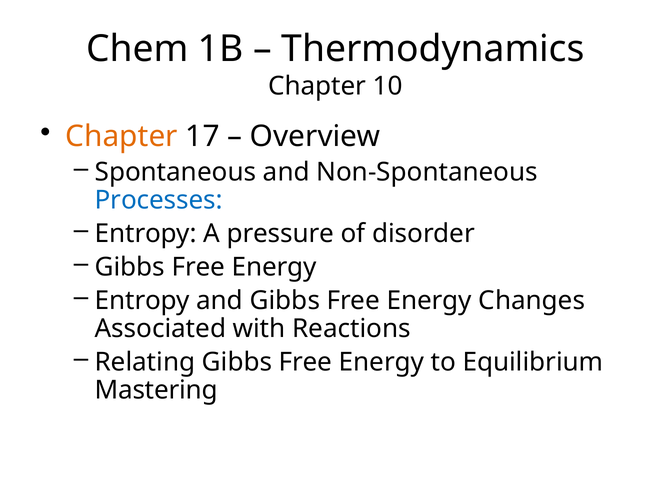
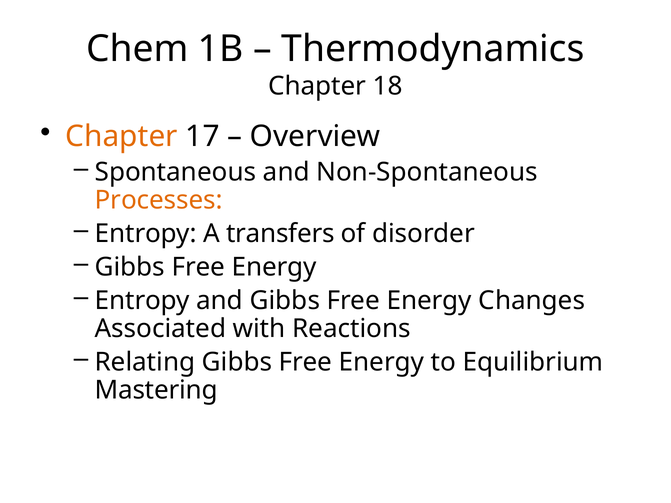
10: 10 -> 18 (388, 86)
Processes colour: blue -> orange (159, 200)
pressure: pressure -> transfers (280, 234)
